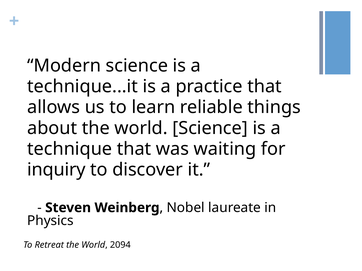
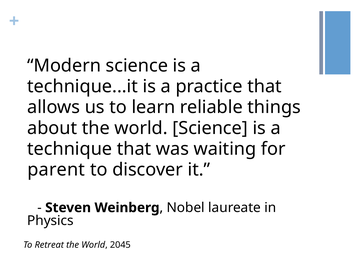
inquiry: inquiry -> parent (56, 170)
2094: 2094 -> 2045 (120, 245)
